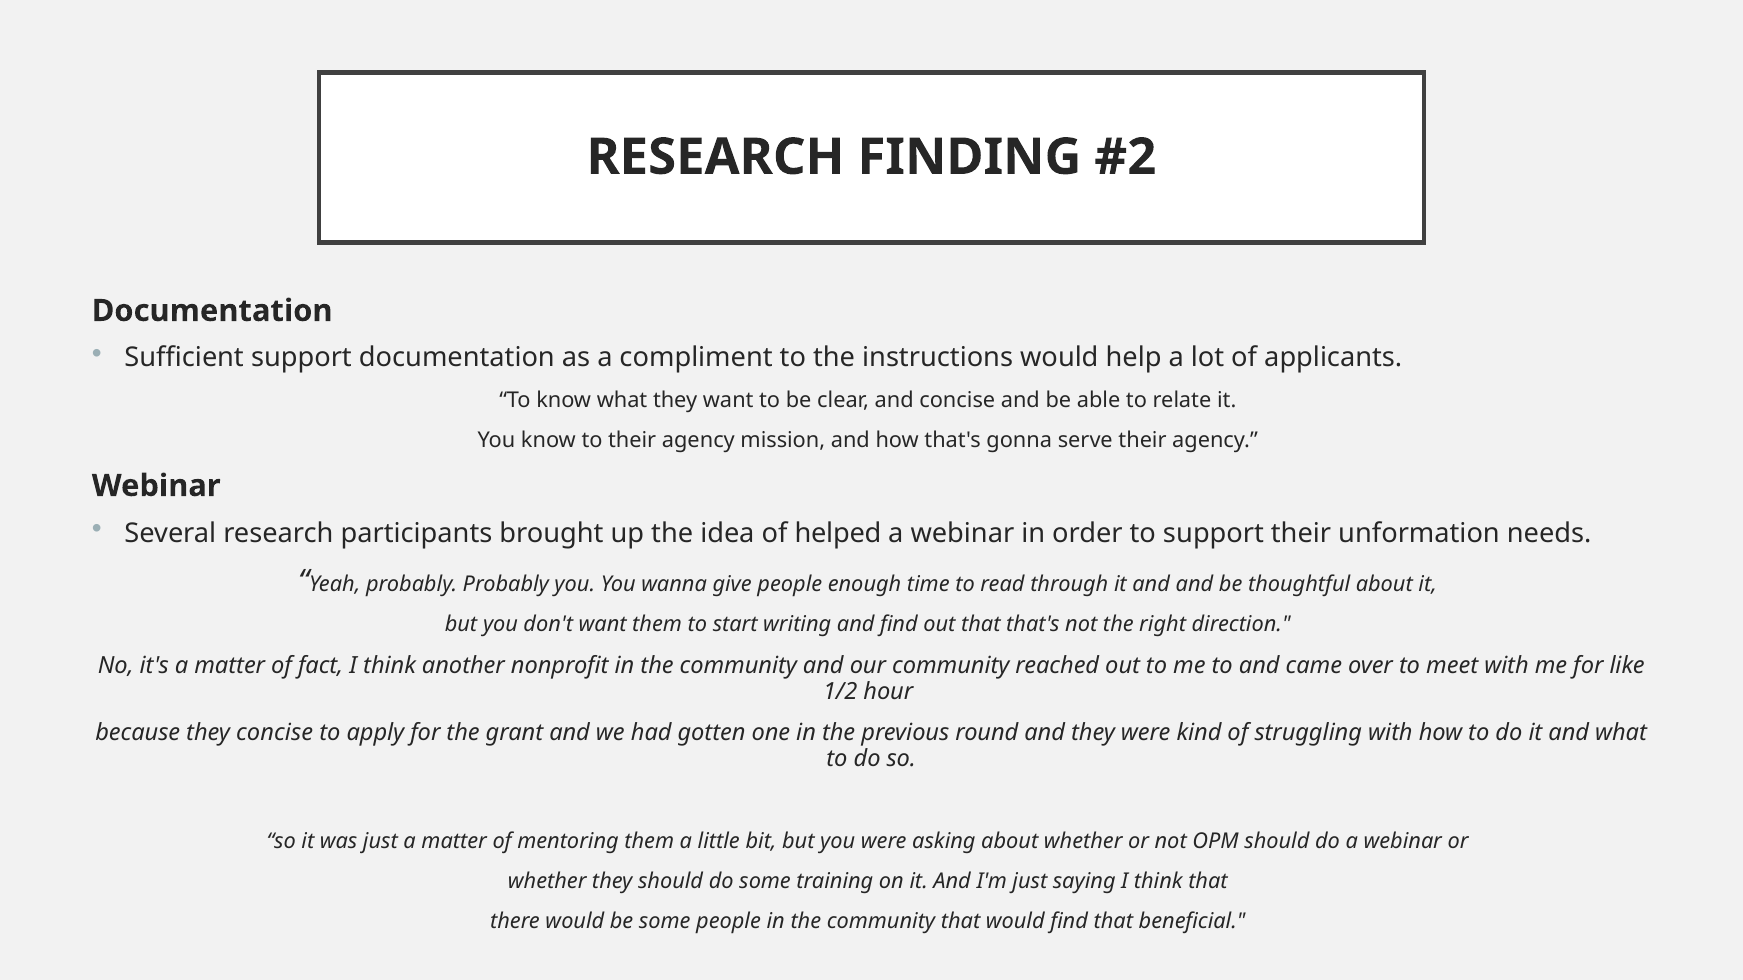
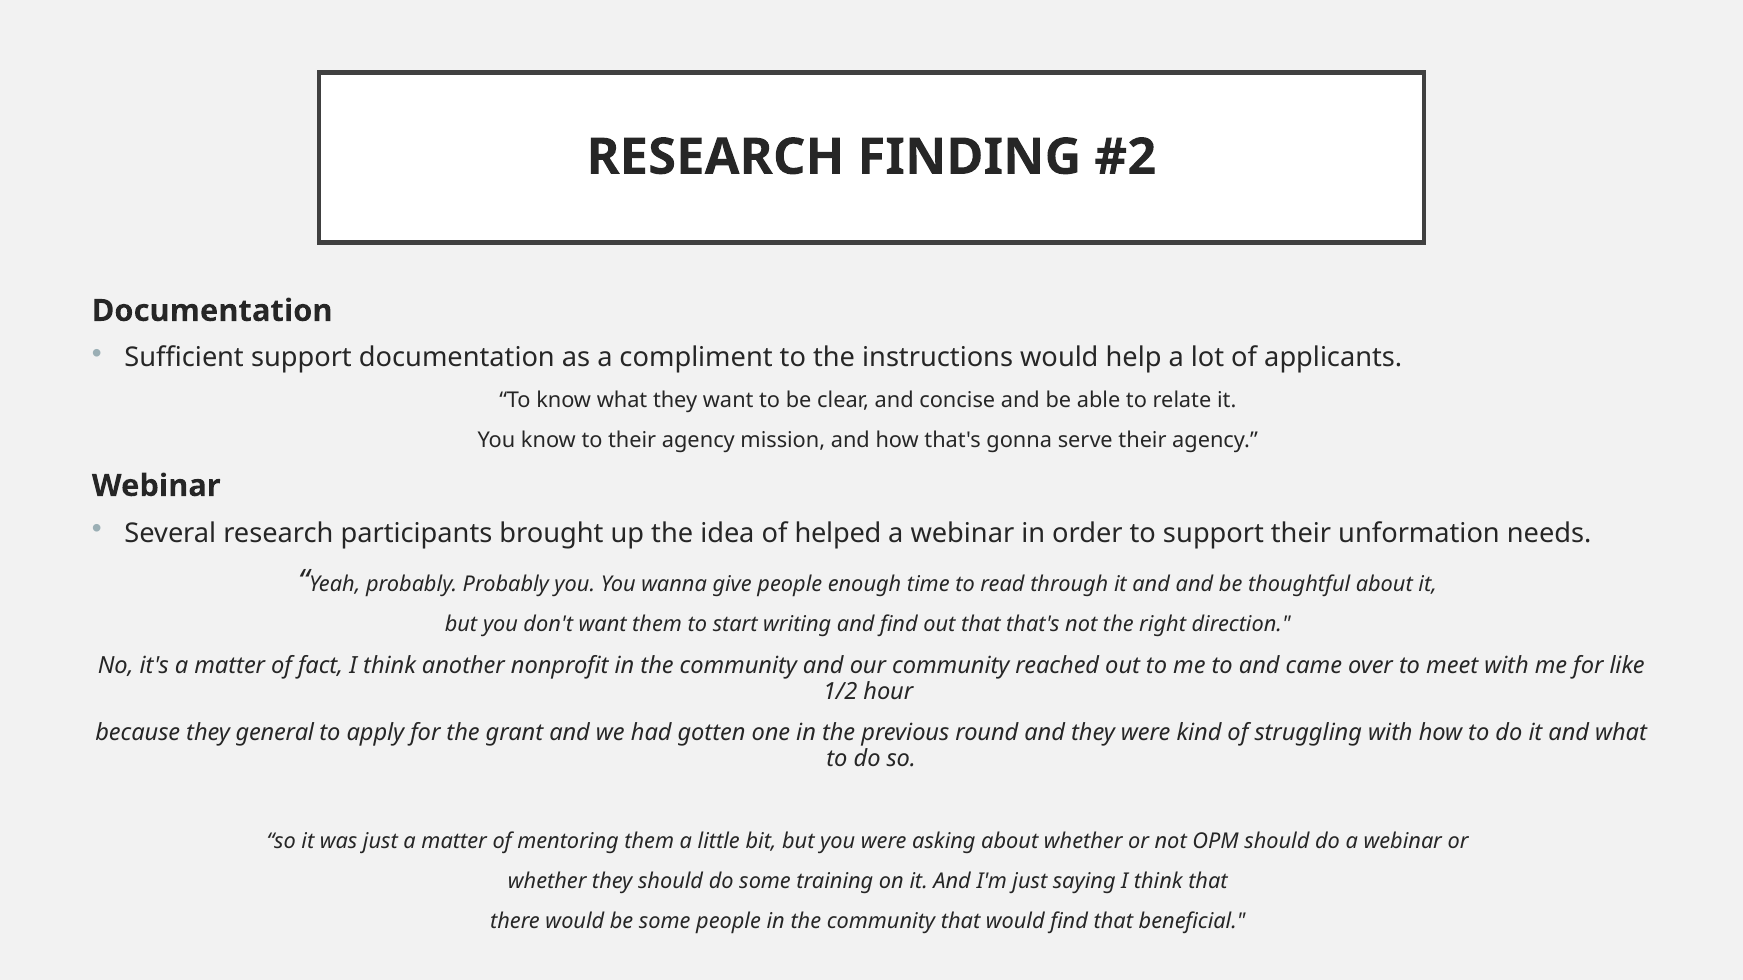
they concise: concise -> general (275, 733)
